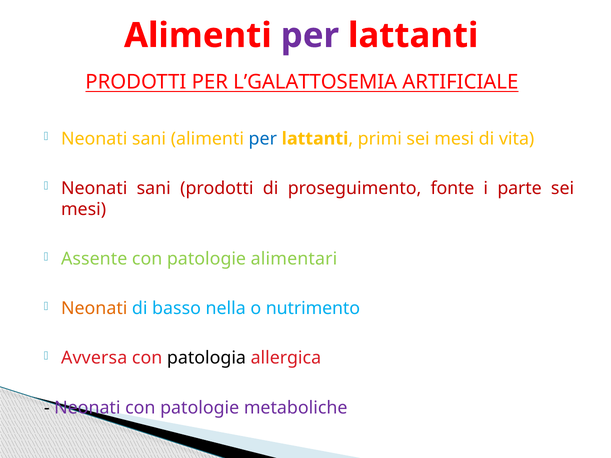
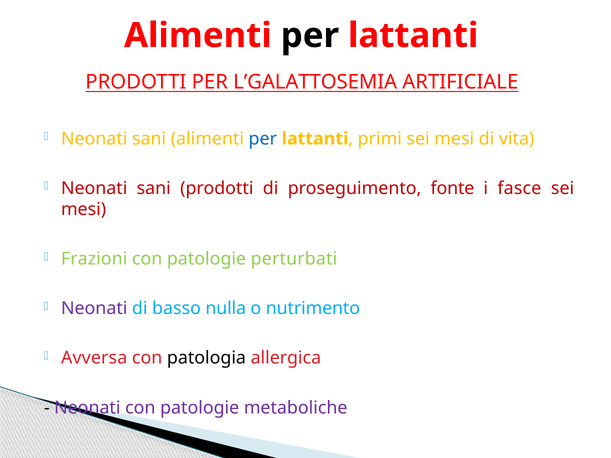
per colour: purple -> black (310, 36)
parte: parte -> fasce (519, 188)
Assente: Assente -> Frazioni (94, 259)
alimentari: alimentari -> perturbati (294, 259)
Neonati colour: orange -> purple (94, 309)
nella: nella -> nulla (226, 309)
